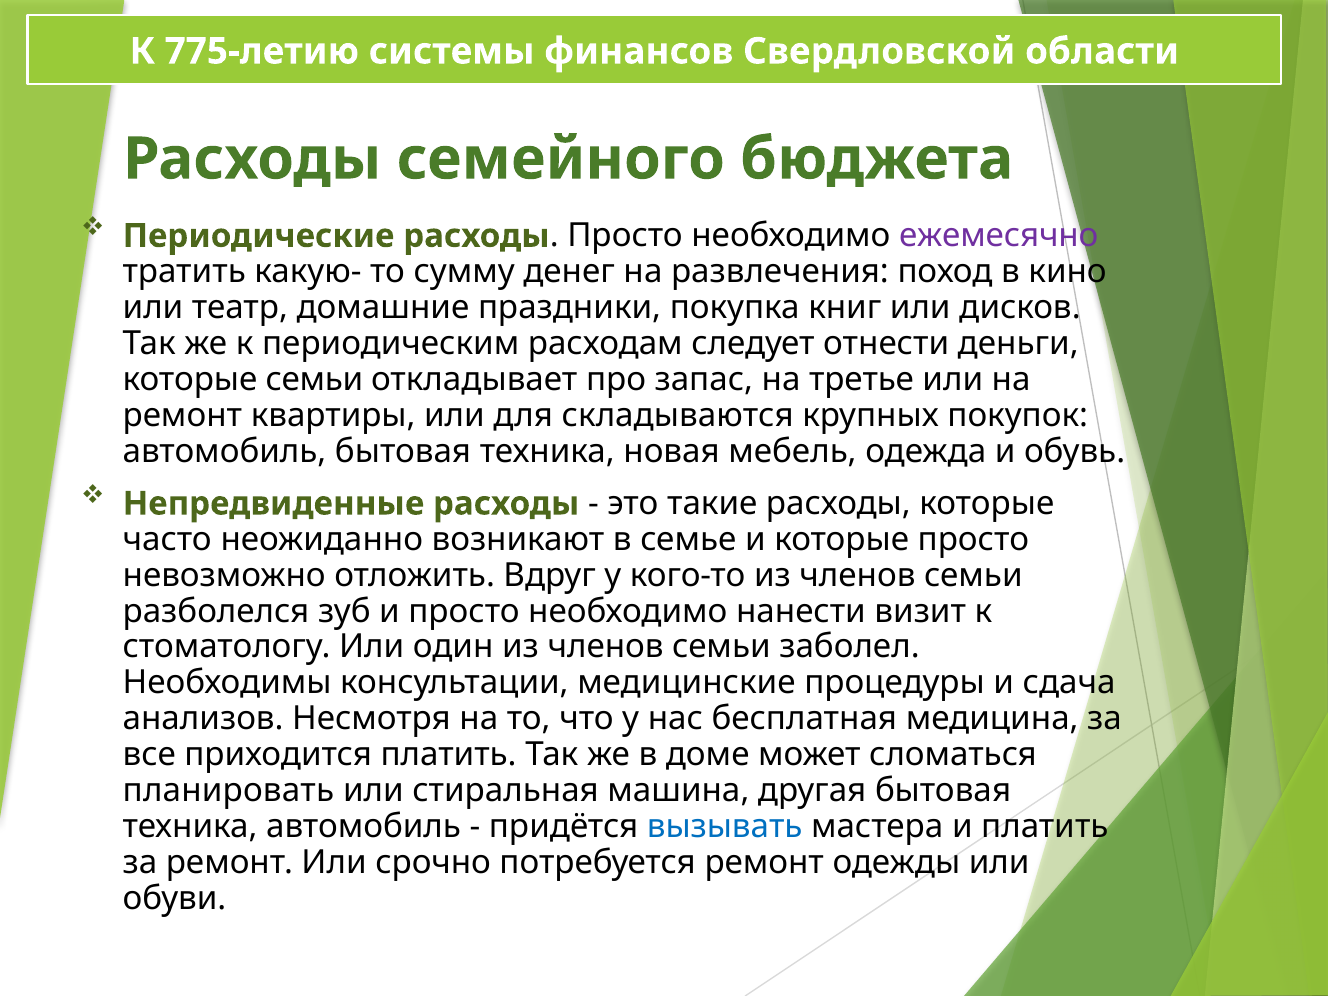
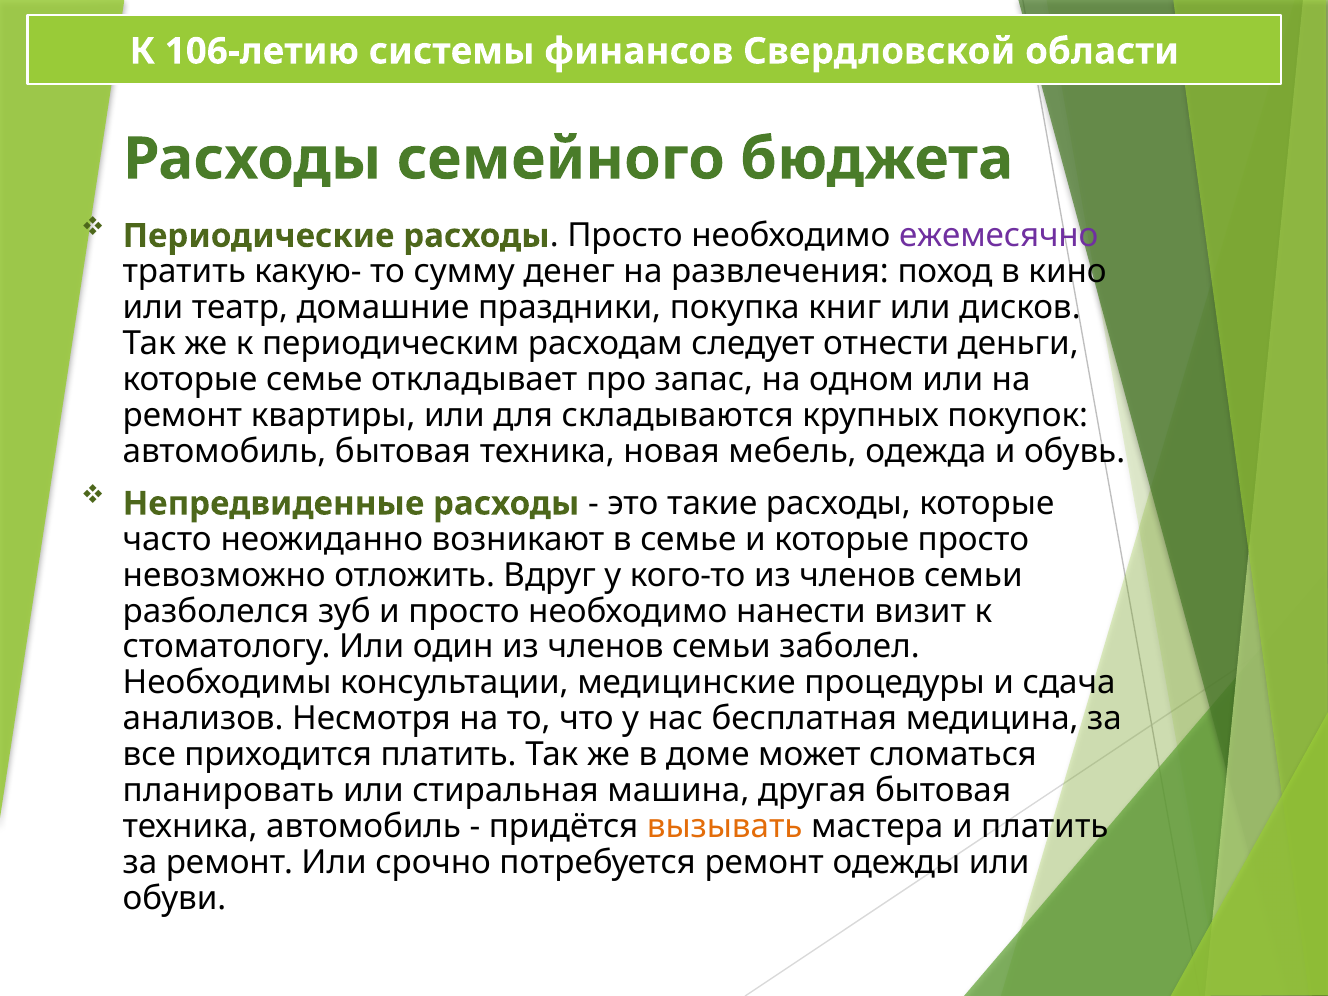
775-летию: 775-летию -> 106-летию (262, 51)
которые семьи: семьи -> семье (314, 379)
третье: третье -> одном (862, 379)
вызывать colour: blue -> orange (725, 826)
